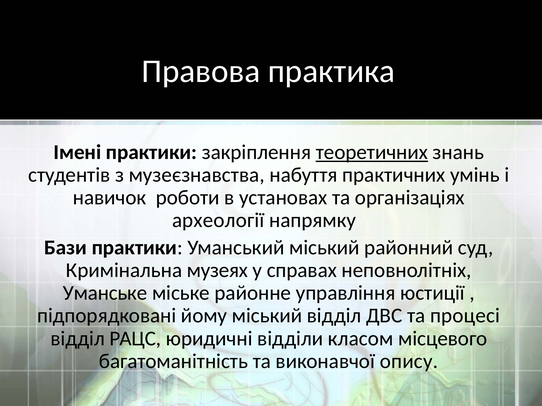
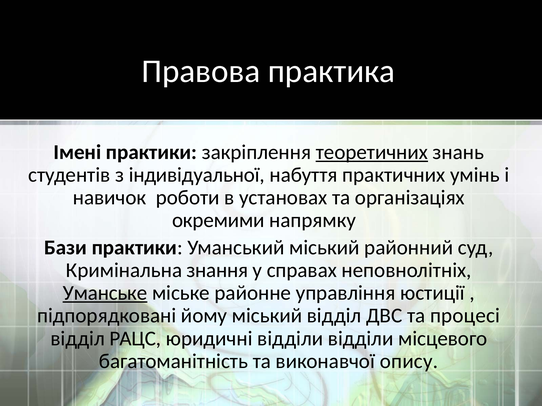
музеєзнавства: музеєзнавства -> індивідуальної (197, 175)
археології: археології -> окремими (218, 221)
музеях: музеях -> знання (217, 271)
Уманське underline: none -> present (105, 293)
відділи класом: класом -> відділи (361, 339)
